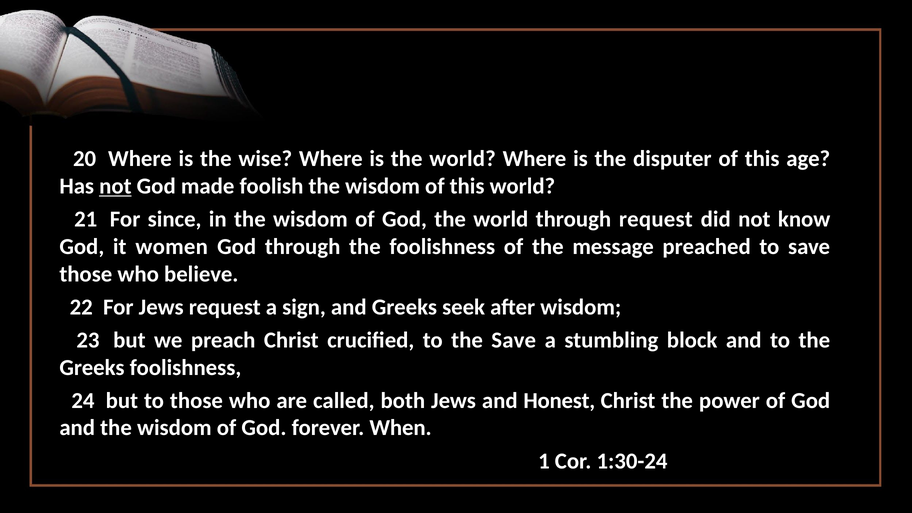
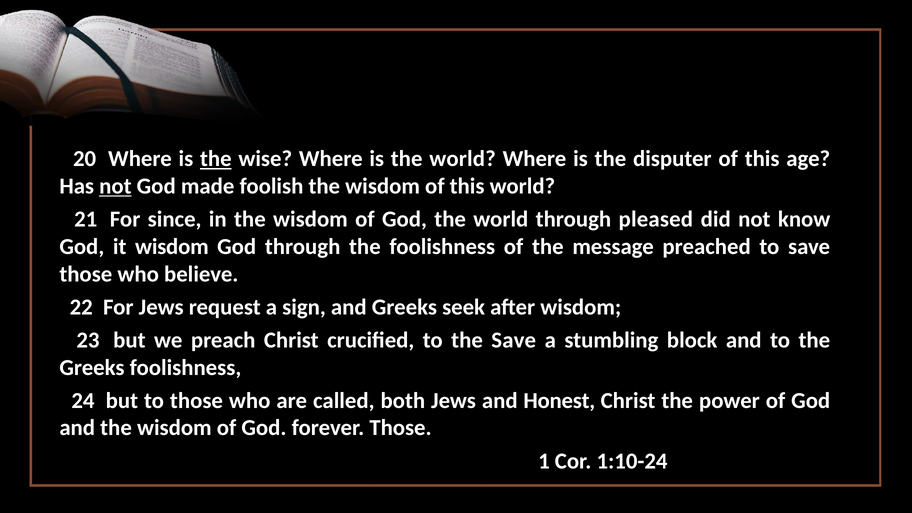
the underline: none -> present (216, 159)
through request: request -> pleased (656, 219)
it women: women -> wisdom (172, 247)
forever When: When -> Those (401, 428)
1:30-24: 1:30-24 -> 1:10-24 (632, 461)
